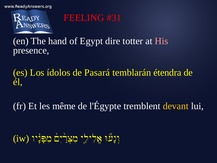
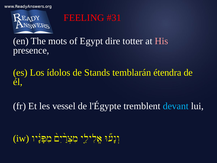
hand: hand -> mots (58, 41)
Pasará: Pasará -> Stands (97, 72)
même: même -> vessel (64, 106)
devant colour: yellow -> light blue (176, 106)
